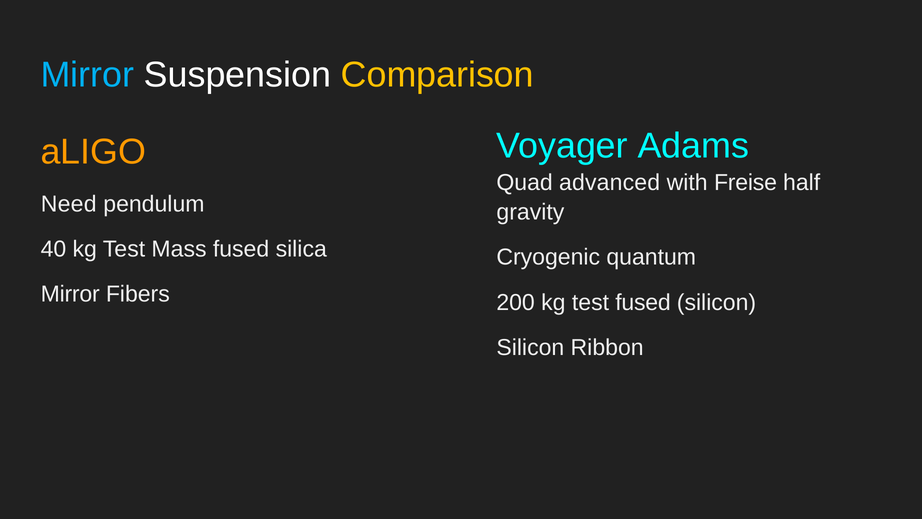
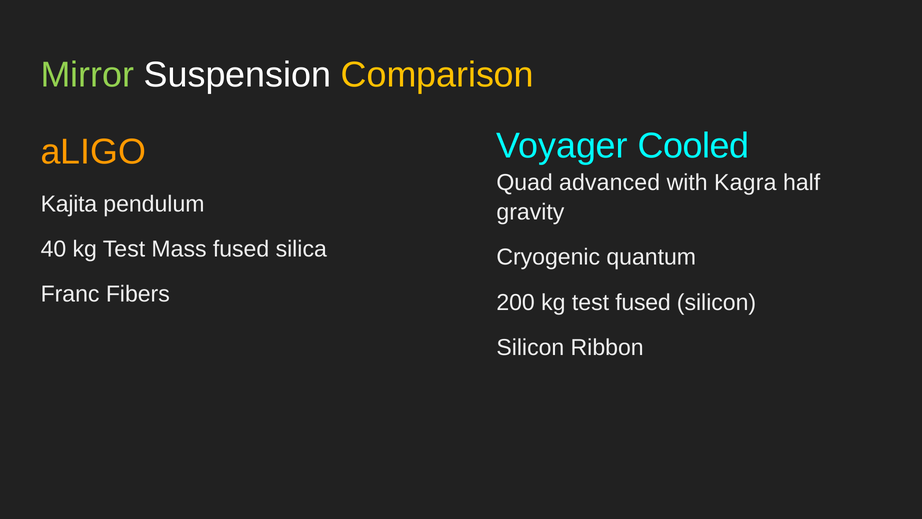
Mirror colour: light blue -> light green (87, 75)
Adams: Adams -> Cooled (693, 146)
Freise: Freise -> Kagra (745, 183)
Need: Need -> Kajita (69, 204)
Mirror: Mirror -> Franc (70, 294)
